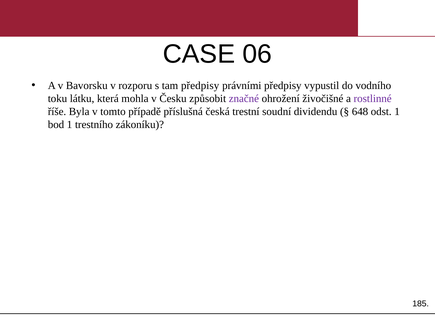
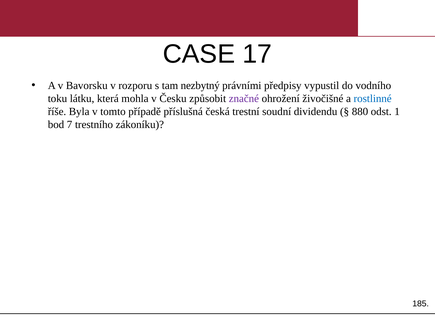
06: 06 -> 17 (257, 54)
tam předpisy: předpisy -> nezbytný (200, 86)
rostlinné colour: purple -> blue (373, 99)
648: 648 -> 880 (360, 112)
bod 1: 1 -> 7 (70, 125)
